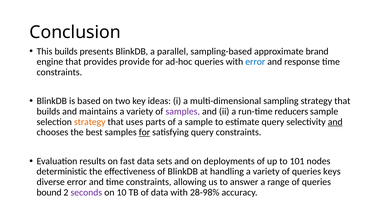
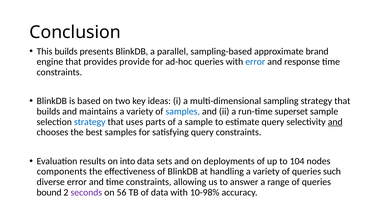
samples colour: purple -> blue (183, 112)
reducers: reducers -> superset (291, 112)
strategy colour: orange -> blue (90, 122)
for underline: present -> none (144, 132)
fast: fast -> into (128, 161)
101: 101 -> 104 (297, 161)
deterministic: deterministic -> components (62, 172)
keys: keys -> such (332, 172)
10: 10 -> 56 (122, 192)
28-98%: 28-98% -> 10-98% (205, 192)
